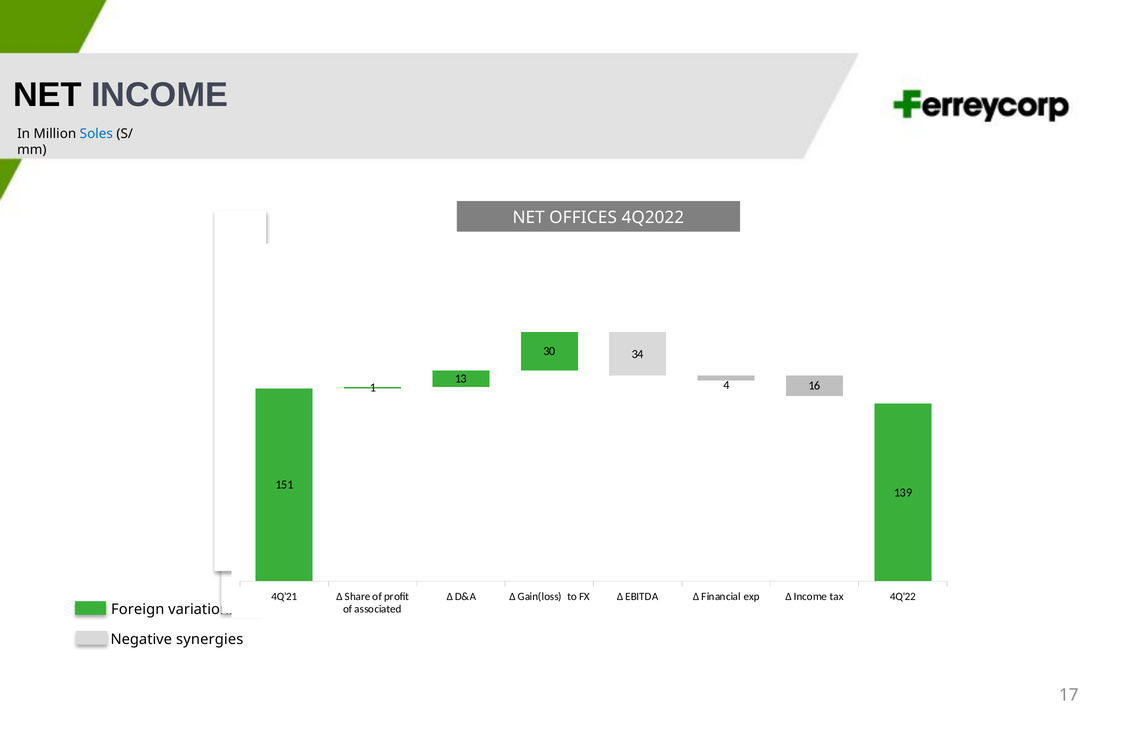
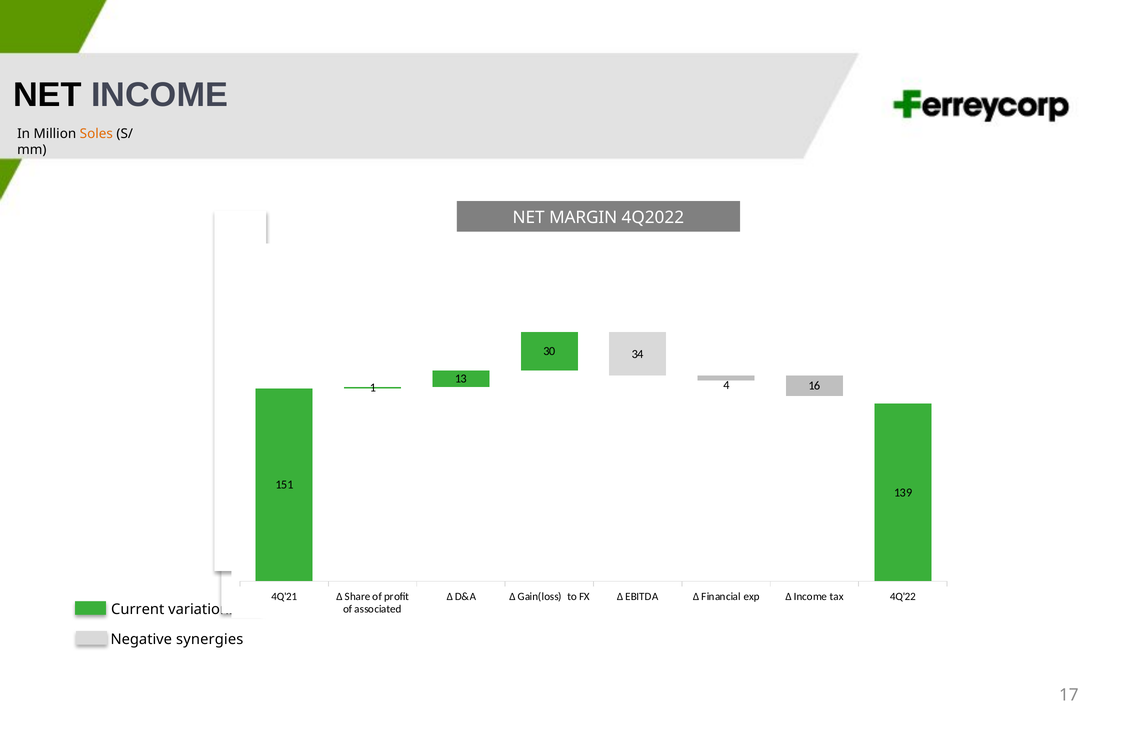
Soles colour: blue -> orange (96, 134)
OFFICES: OFFICES -> MARGIN (583, 218)
Foreign: Foreign -> Current (138, 610)
